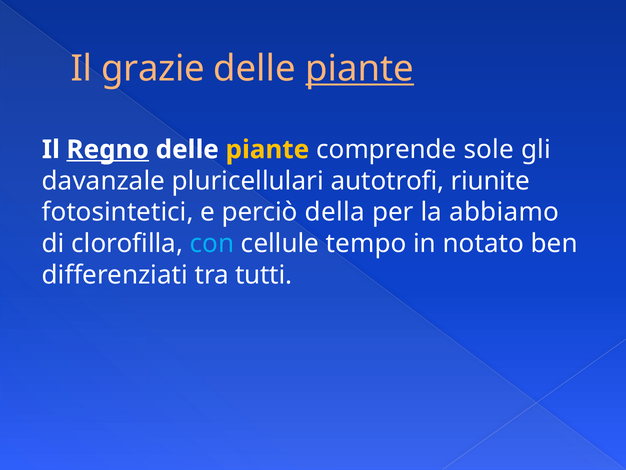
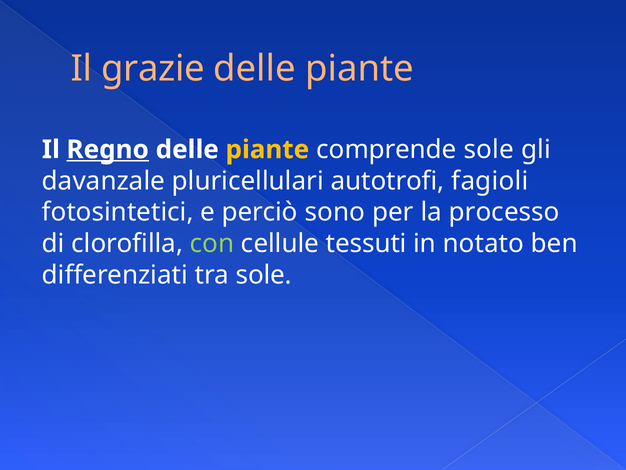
piante underline: present -> none (360, 69)
riunite: riunite -> fagioli (490, 181)
della: della -> sono (335, 212)
abbiamo: abbiamo -> processo (504, 212)
con colour: light blue -> light green (212, 243)
tempo: tempo -> tessuti (366, 243)
tra tutti: tutti -> sole (264, 275)
